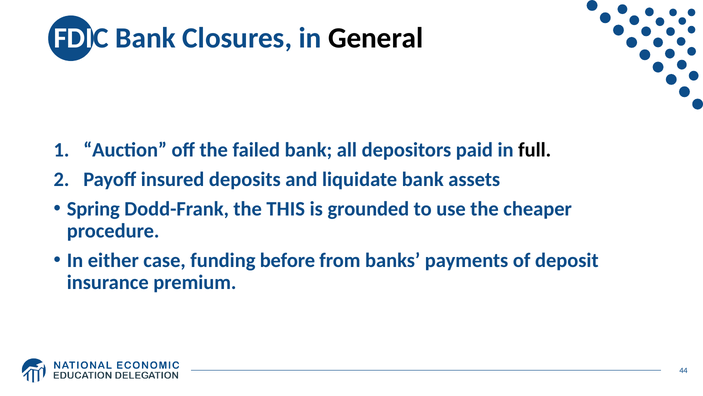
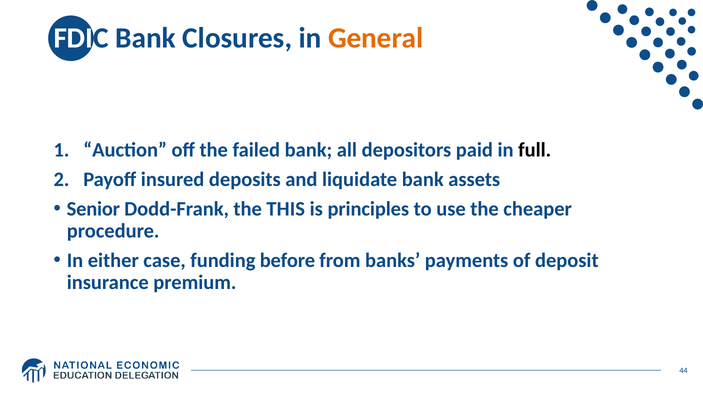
General colour: black -> orange (376, 38)
Spring: Spring -> Senior (93, 208)
grounded: grounded -> principles (368, 208)
